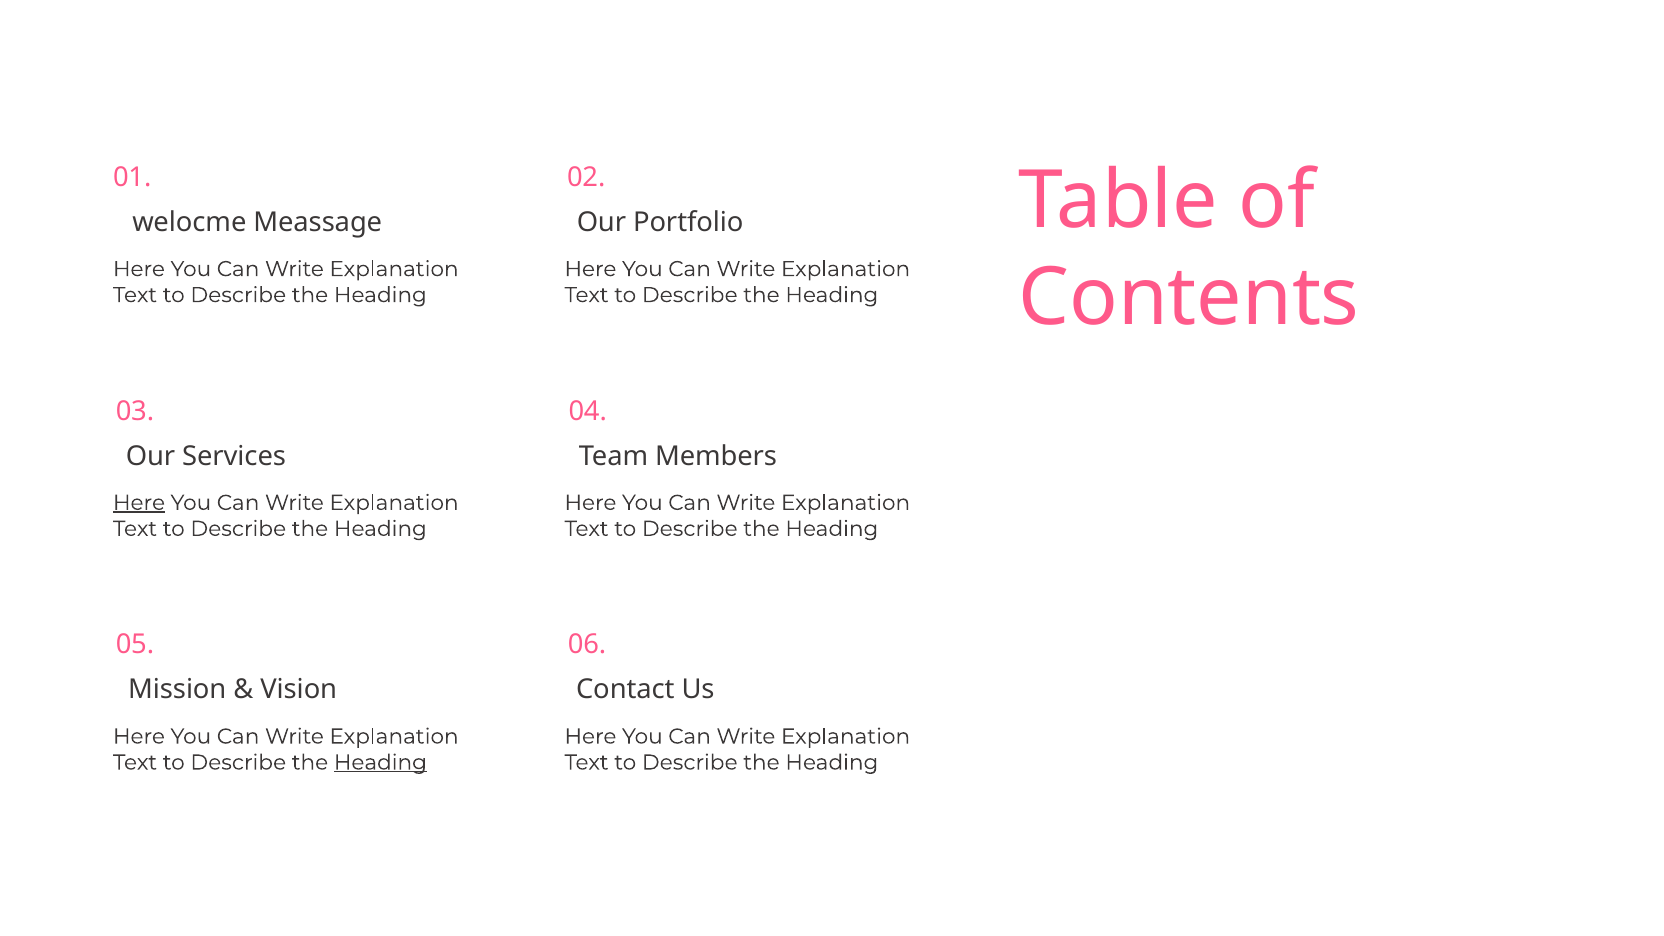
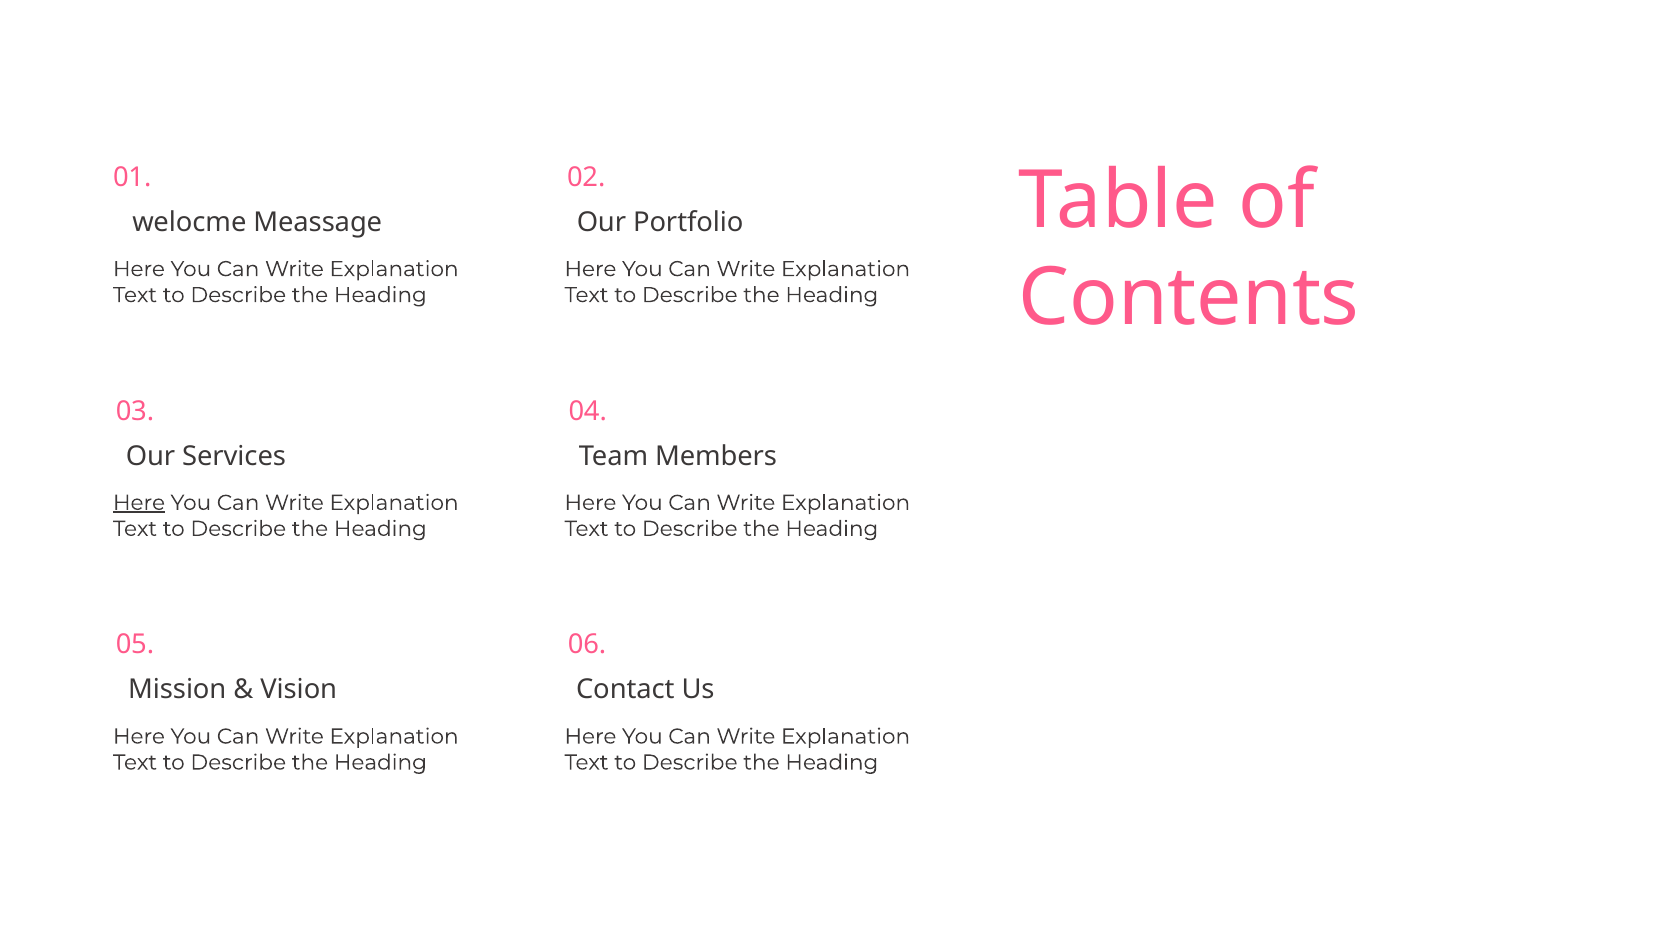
Heading underline: present -> none (380, 762)
